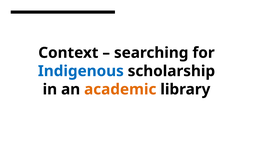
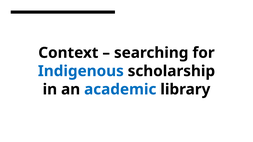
academic colour: orange -> blue (120, 90)
